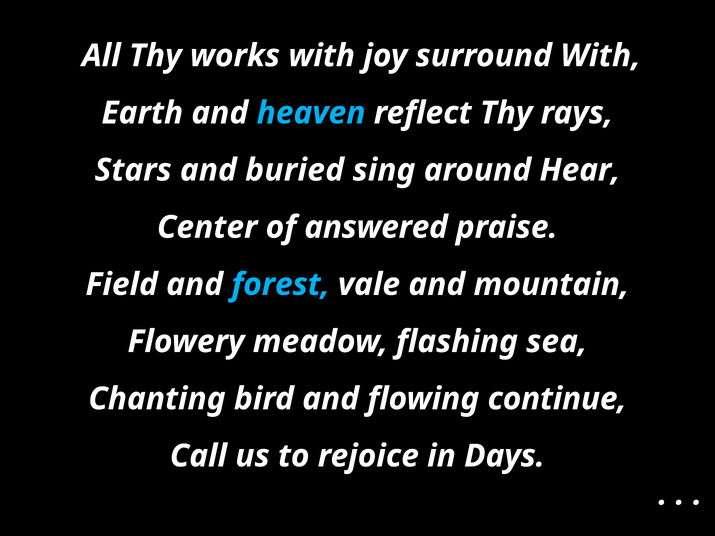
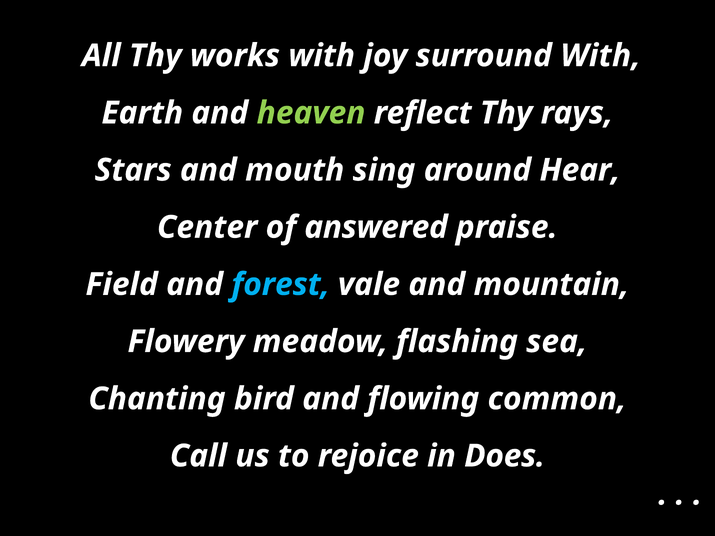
heaven colour: light blue -> light green (311, 113)
buried: buried -> mouth (295, 170)
continue: continue -> common (557, 399)
Days: Days -> Does (505, 456)
